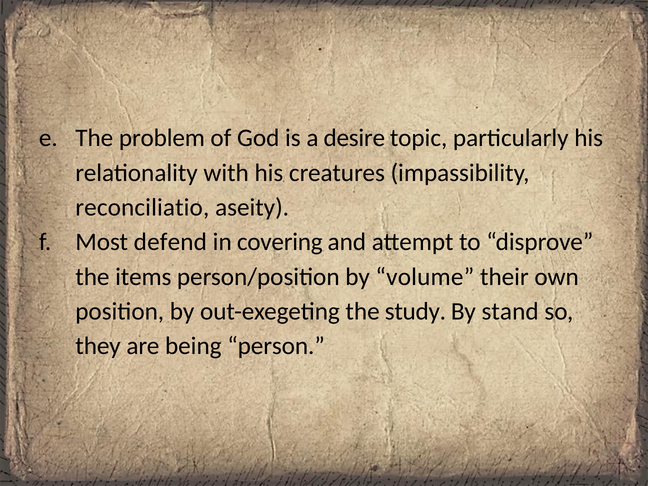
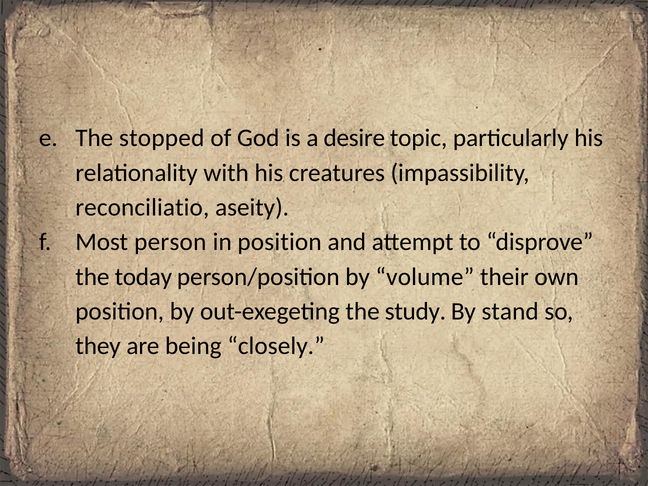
problem: problem -> stopped (162, 138)
defend: defend -> person (170, 242)
in covering: covering -> position (280, 242)
items: items -> today (143, 277)
person: person -> closely (276, 346)
